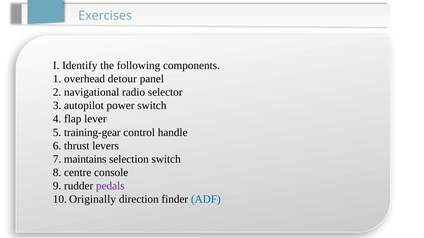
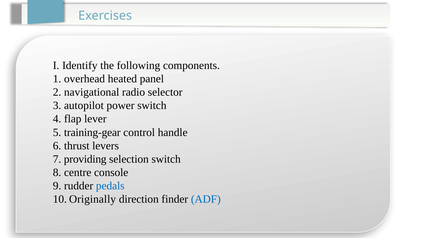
detour: detour -> heated (122, 79)
maintains: maintains -> providing (85, 159)
pedals colour: purple -> blue (110, 186)
